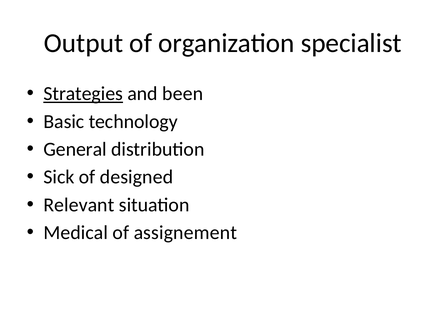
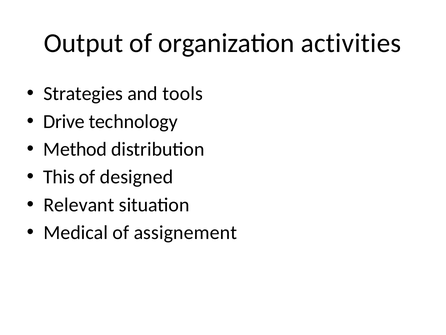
specialist: specialist -> activities (351, 43)
Strategies underline: present -> none (83, 94)
been: been -> tools (183, 94)
Basic: Basic -> Drive (64, 121)
General: General -> Method (75, 149)
Sick: Sick -> This (59, 177)
